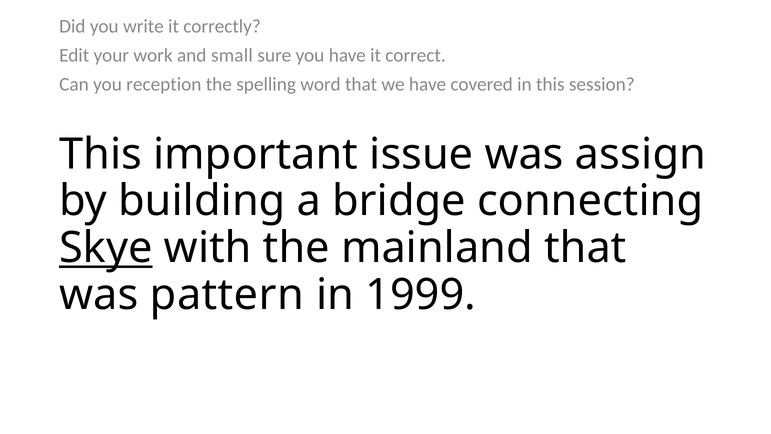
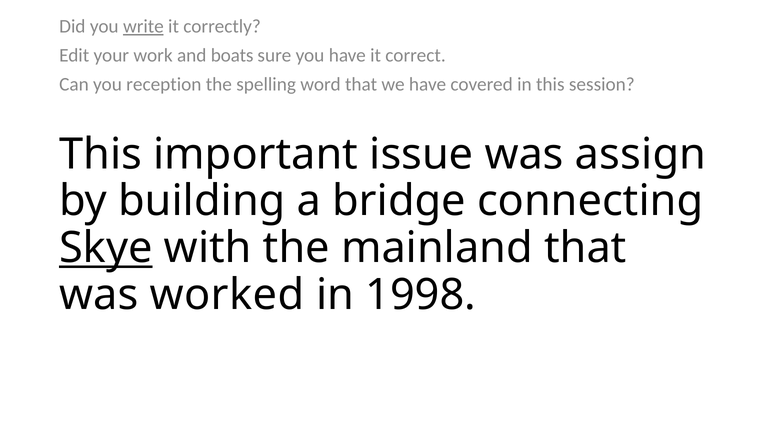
write underline: none -> present (143, 26)
small: small -> boats (232, 55)
pattern: pattern -> worked (227, 295)
1999: 1999 -> 1998 (421, 295)
